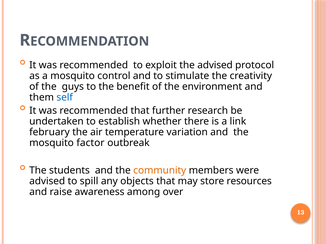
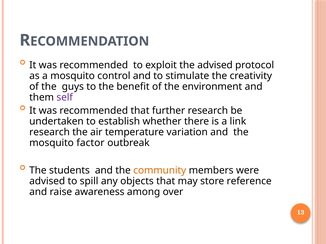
self colour: blue -> purple (65, 98)
february: february -> research (50, 132)
resources: resources -> reference (249, 181)
